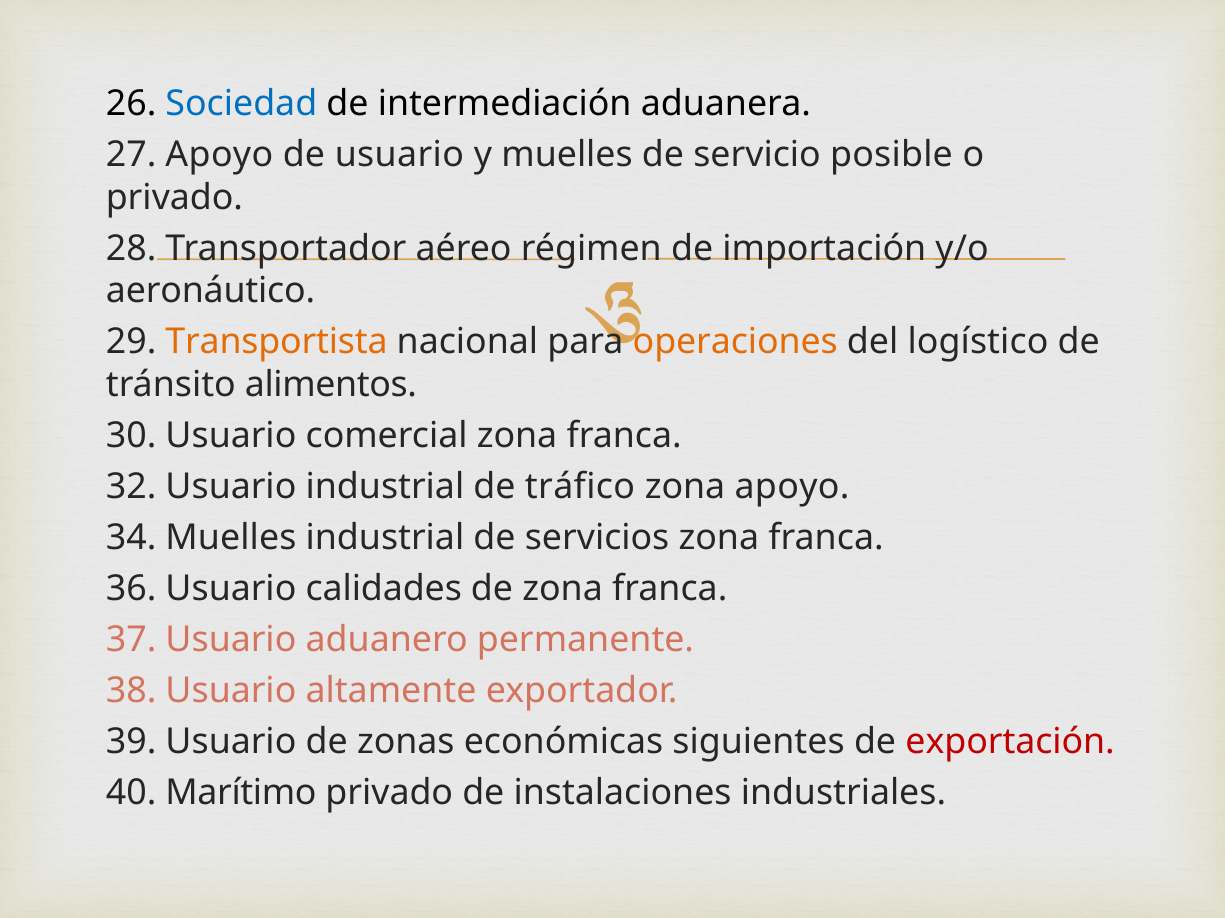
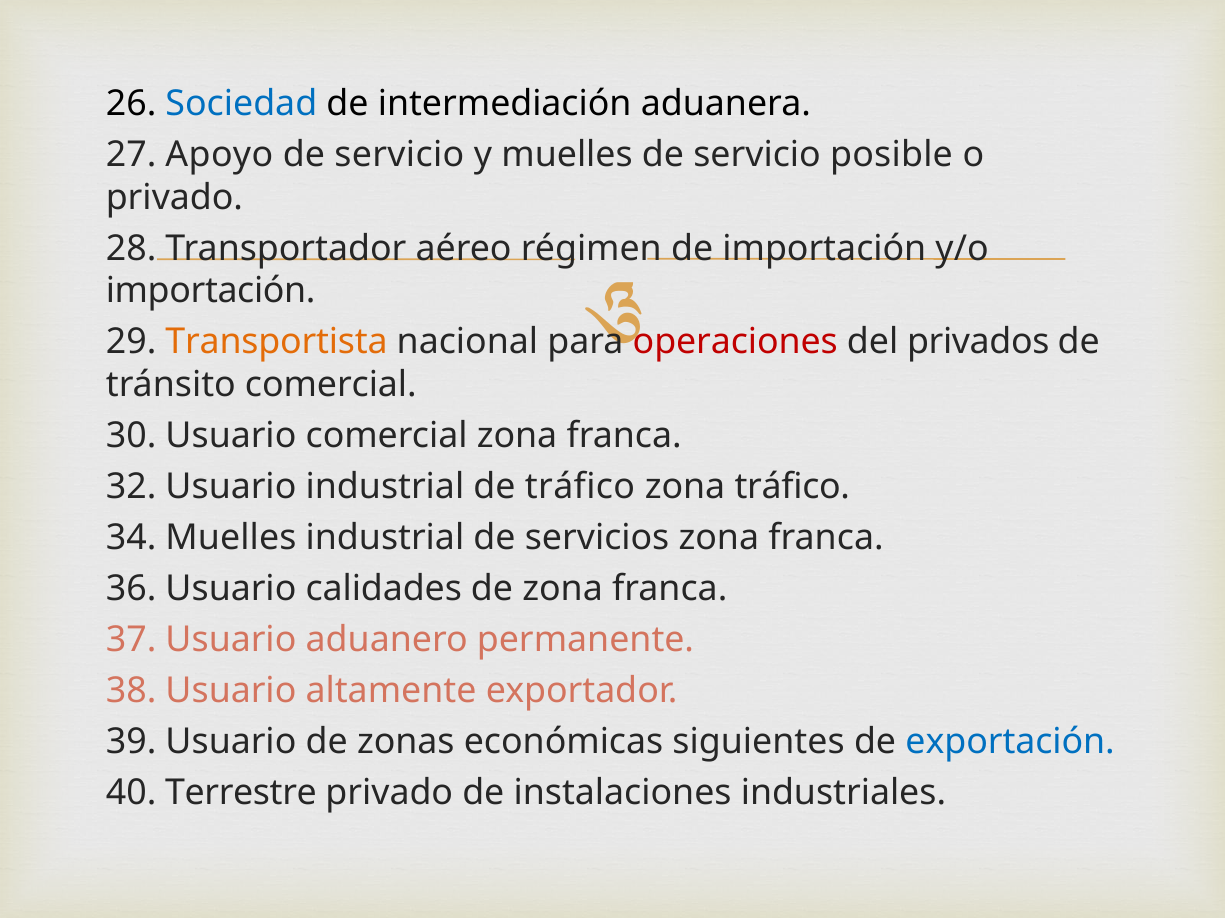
usuario: usuario -> servicio (399, 155)
aeronáutico: aeronáutico -> importación (211, 291)
operaciones colour: orange -> red (735, 342)
logístico: logístico -> privados (978, 342)
tránsito alimentos: alimentos -> comercial (331, 385)
zona apoyo: apoyo -> tráfico (792, 487)
exportación colour: red -> blue (1010, 742)
Marítimo: Marítimo -> Terrestre (241, 793)
